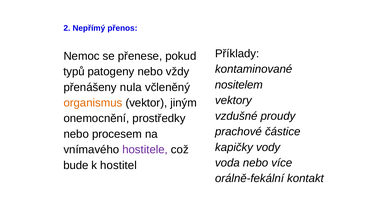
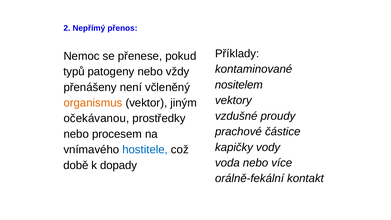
nula: nula -> není (131, 87)
onemocnění: onemocnění -> očekávanou (96, 118)
hostitele colour: purple -> blue (145, 150)
bude: bude -> době (76, 165)
hostitel: hostitel -> dopady (119, 165)
